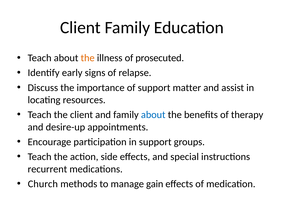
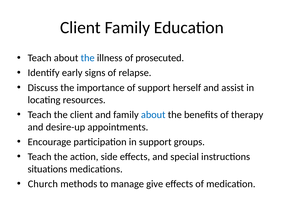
the colour: orange -> blue (88, 58)
matter: matter -> herself (187, 88)
recurrent: recurrent -> situations (47, 169)
gain: gain -> give (155, 184)
